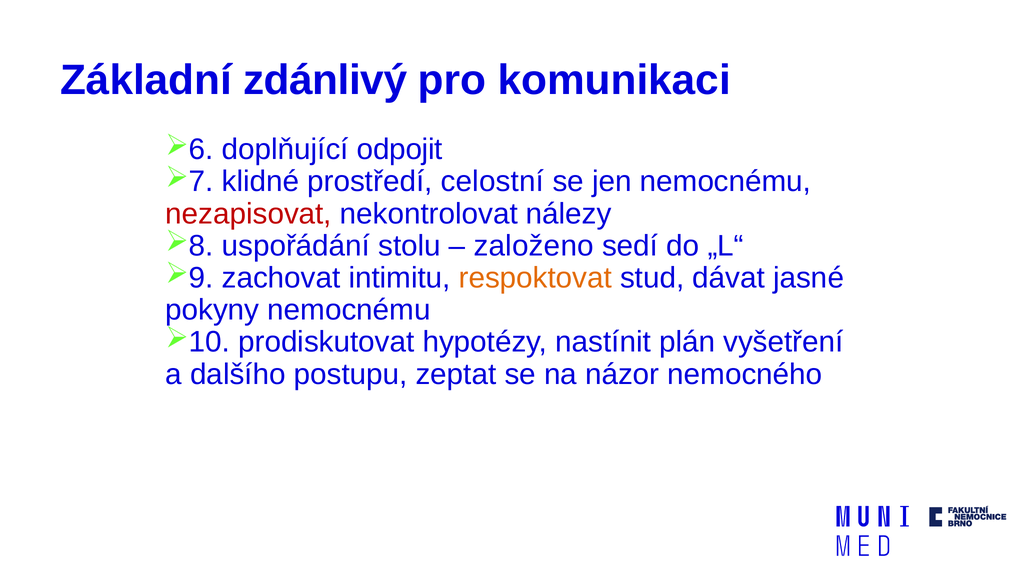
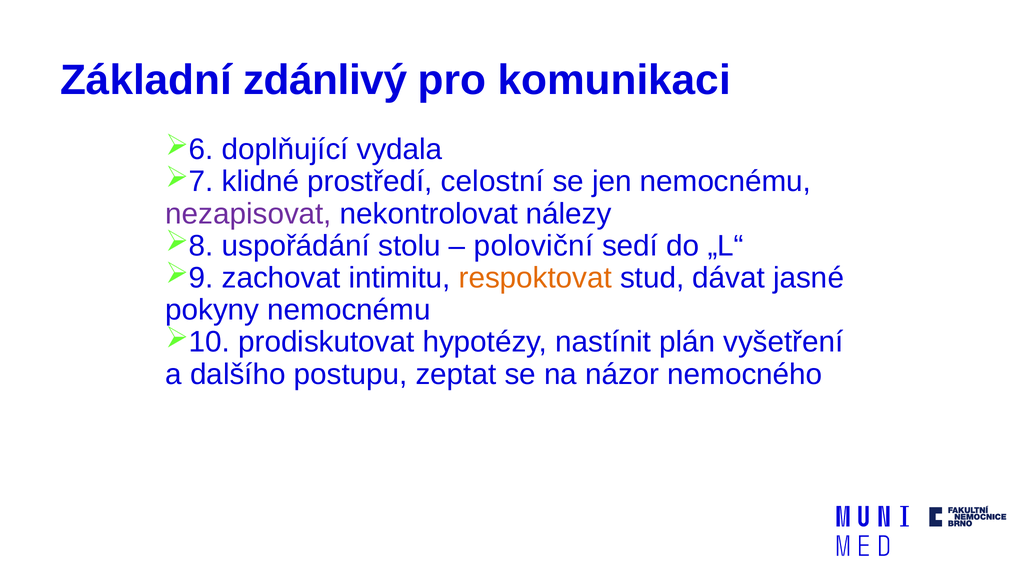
odpojit: odpojit -> vydala (400, 149)
nezapisovat colour: red -> purple (249, 214)
založeno: založeno -> poloviční (534, 246)
